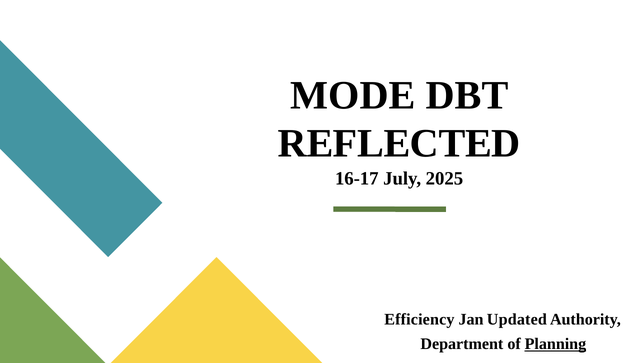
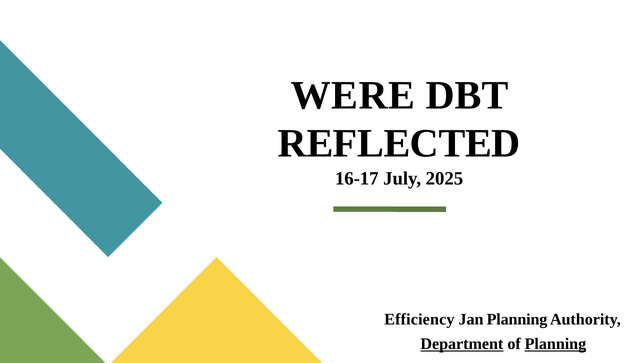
MODE: MODE -> WERE (353, 95)
Jan Updated: Updated -> Planning (517, 319)
Department underline: none -> present (462, 343)
